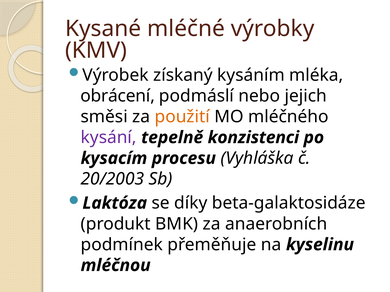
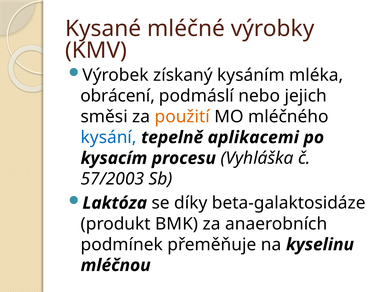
kysání colour: purple -> blue (109, 138)
konzistenci: konzistenci -> aplikacemi (253, 138)
20/2003: 20/2003 -> 57/2003 (112, 179)
